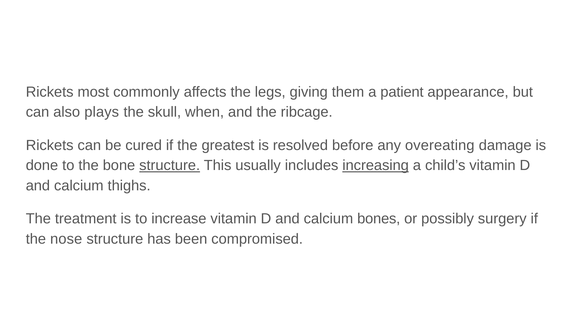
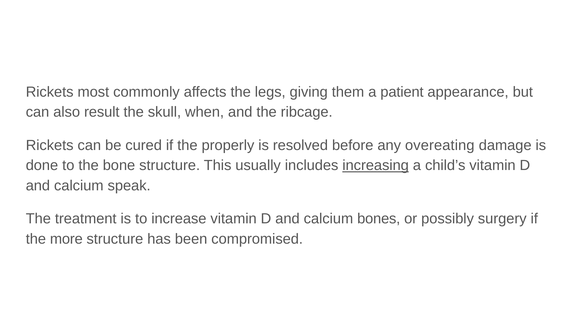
plays: plays -> result (102, 112)
greatest: greatest -> properly (228, 145)
structure underline: present -> none (170, 165)
thighs: thighs -> speak (129, 185)
nose: nose -> more (66, 239)
